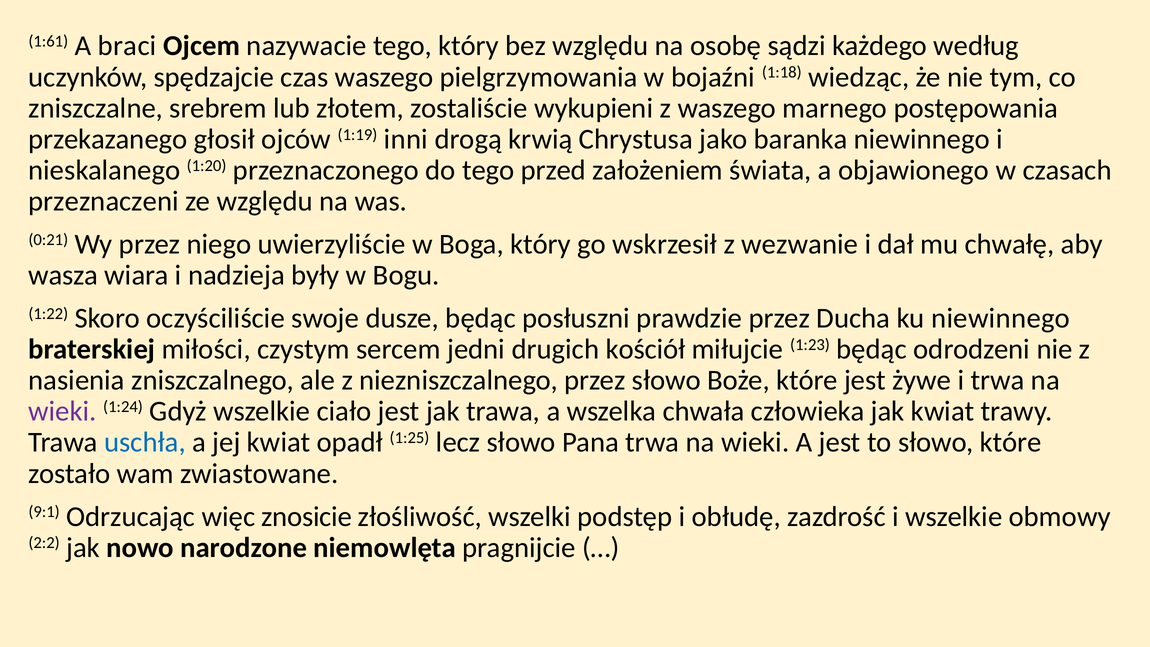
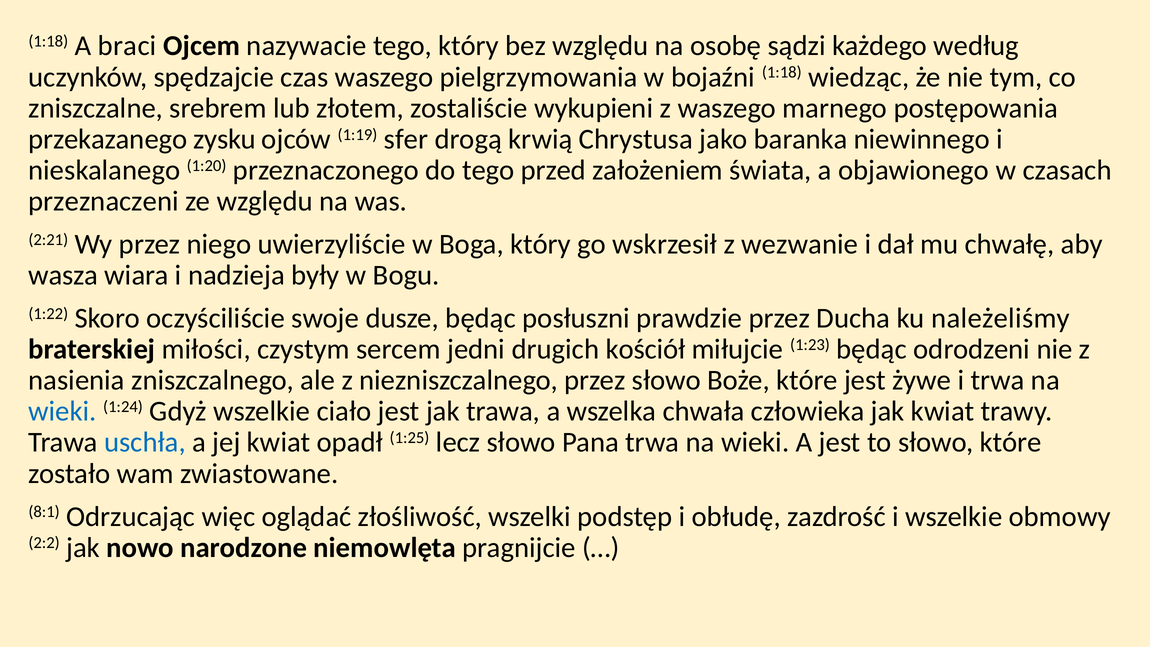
1:61: 1:61 -> 1:18 (48, 41)
głosił: głosił -> zysku (225, 139)
inni: inni -> sfer (406, 139)
0:21: 0:21 -> 2:21 (48, 240)
ku niewinnego: niewinnego -> należeliśmy (1001, 318)
wieki colour: purple -> blue (63, 411)
9:1: 9:1 -> 8:1 (44, 512)
znosicie: znosicie -> oglądać (307, 516)
